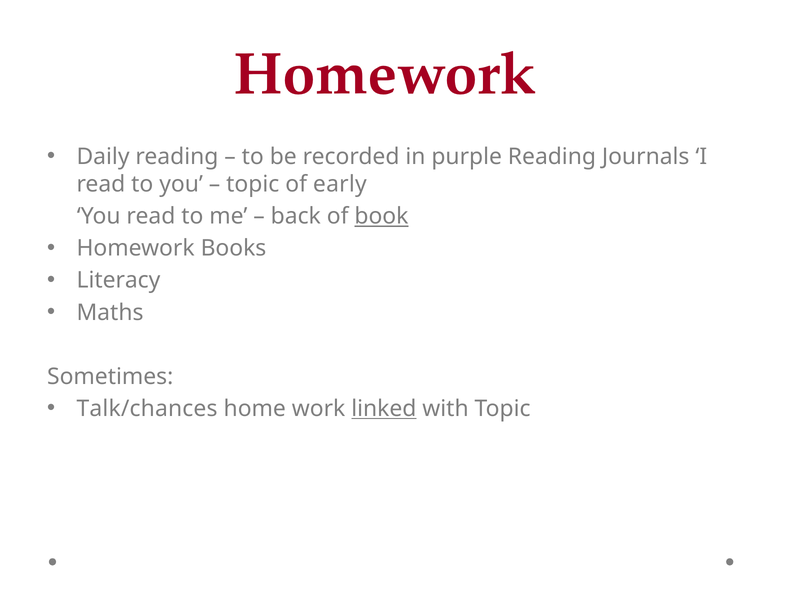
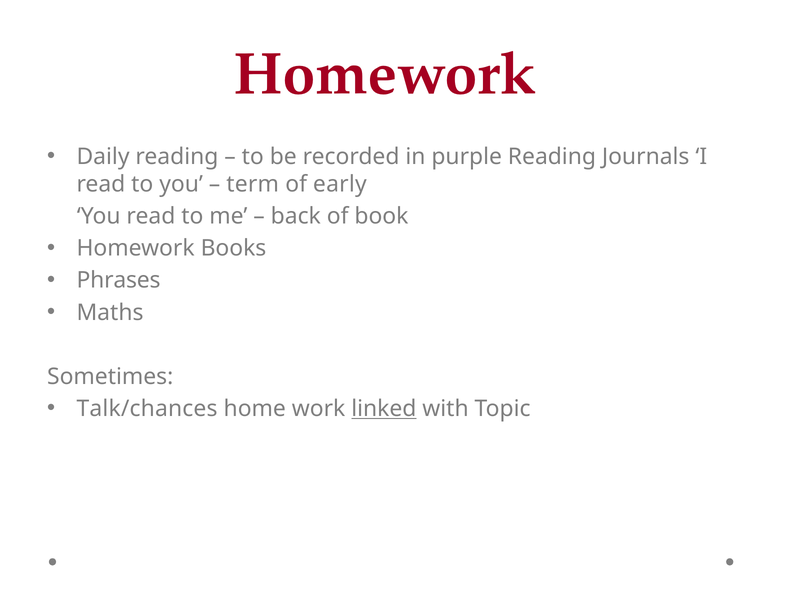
topic: topic -> term (253, 184)
book underline: present -> none (381, 216)
Literacy: Literacy -> Phrases (119, 280)
